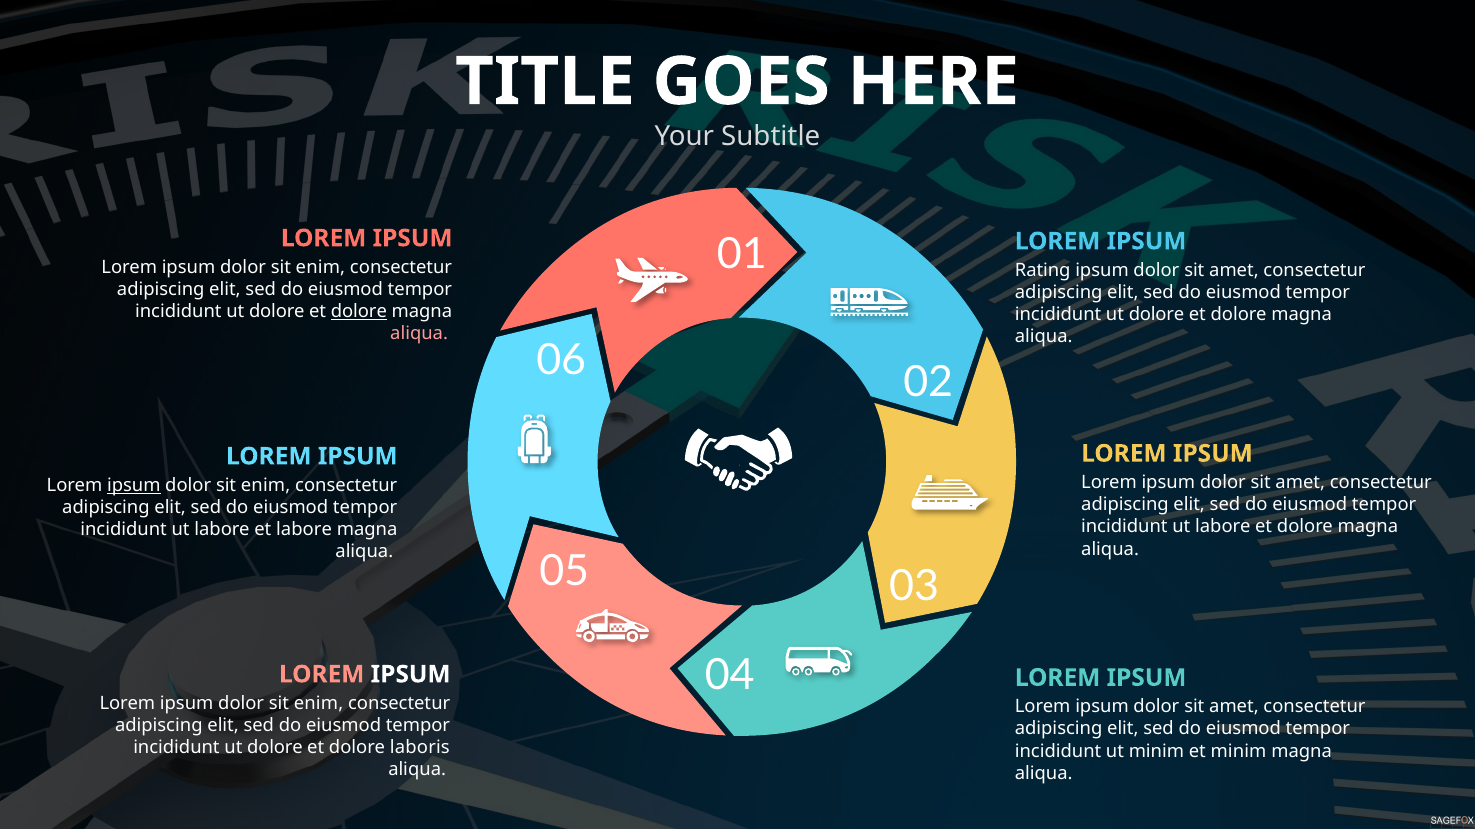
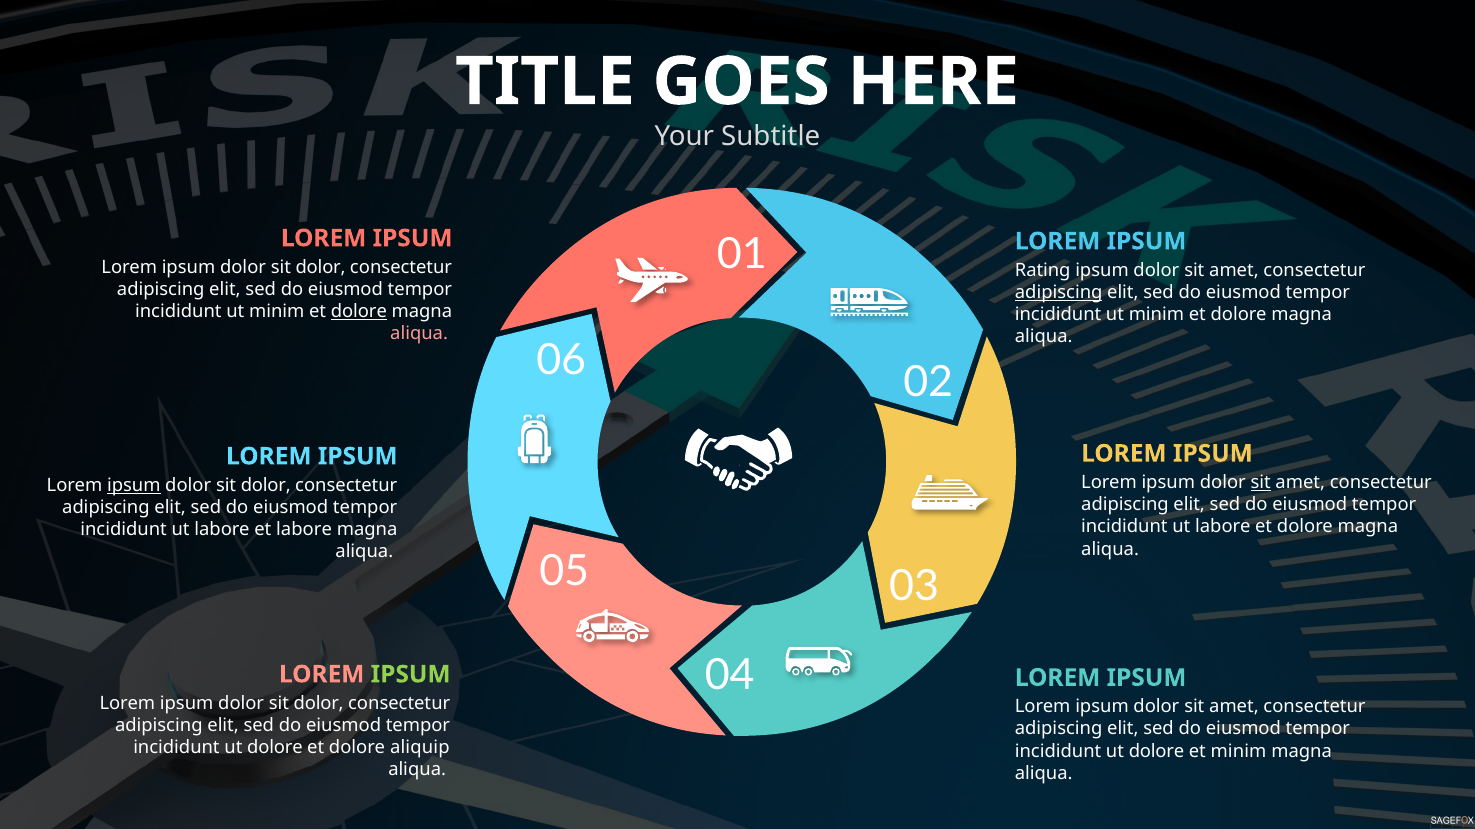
enim: enim -> dolor (321, 267)
adipiscing underline: none -> present (1059, 293)
dolore: dolore -> minim (277, 312)
dolore: dolore -> minim (1156, 315)
sit underline: none -> present (1261, 483)
enim: enim -> dolor (266, 486)
IPSUM colour: white -> light green (411, 675)
enim: enim -> dolor (319, 704)
laboris: laboris -> aliquip (420, 748)
minim: minim -> dolore (1157, 752)
